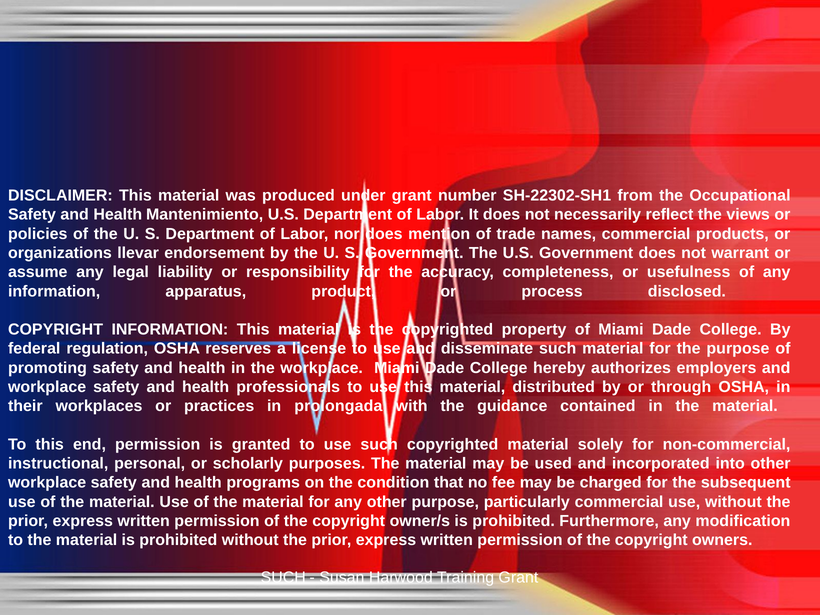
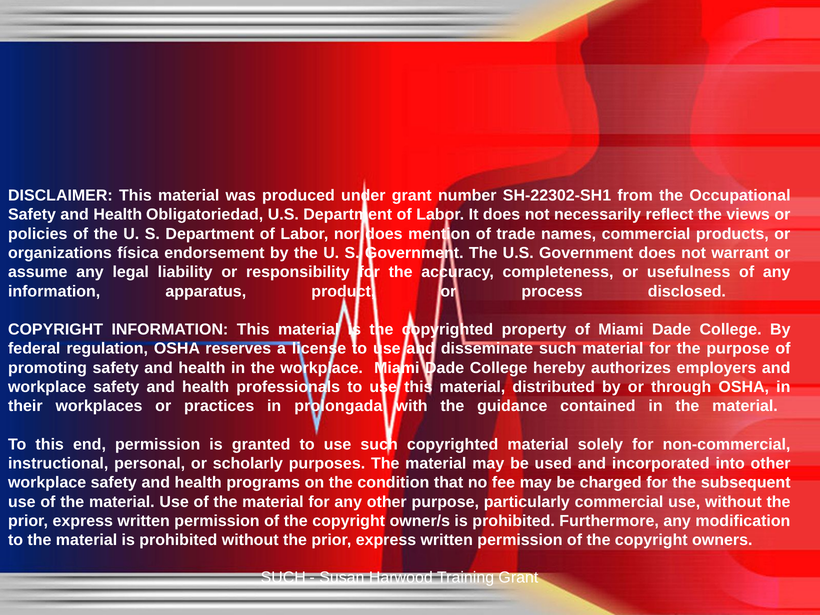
Mantenimiento: Mantenimiento -> Obligatoriedad (205, 215)
llevar: llevar -> física (138, 253)
